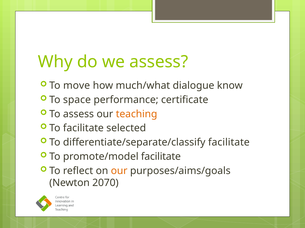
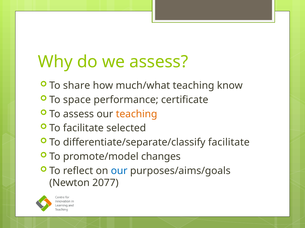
move: move -> share (77, 86)
much/what dialogue: dialogue -> teaching (194, 86)
promote/model facilitate: facilitate -> changes (161, 157)
our colour: orange -> blue (119, 171)
2070: 2070 -> 2077 (105, 183)
